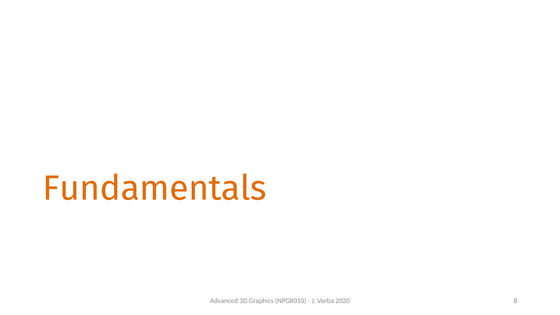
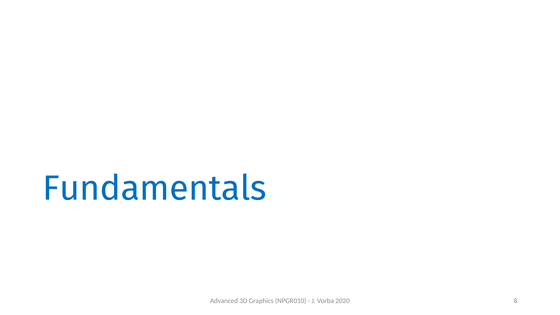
Fundamentals colour: orange -> blue (154, 188)
